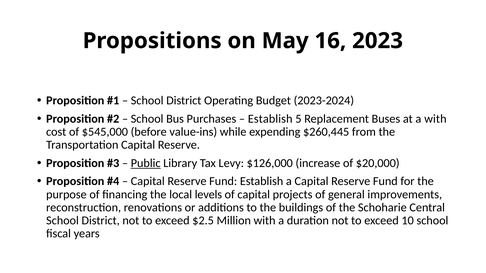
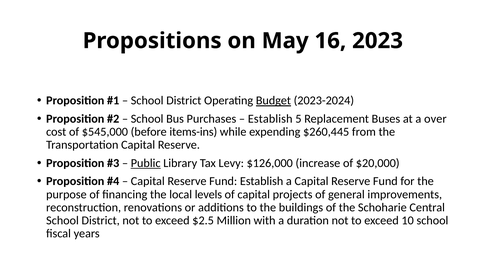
Budget underline: none -> present (273, 101)
a with: with -> over (435, 119)
value-ins: value-ins -> items-ins (193, 132)
